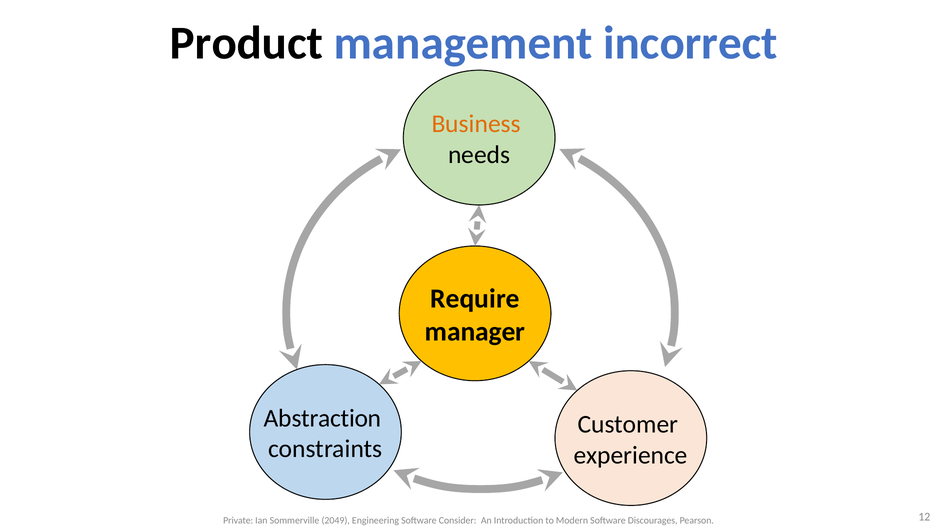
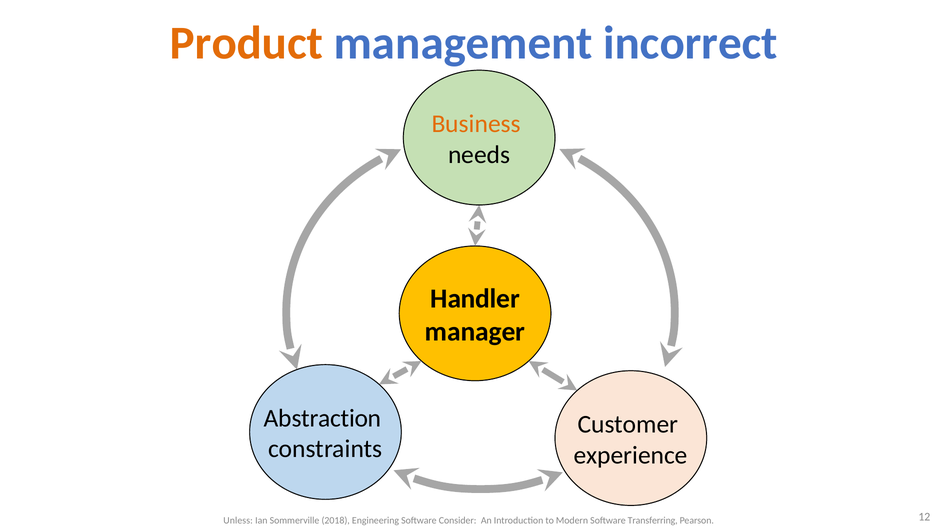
Product colour: black -> orange (247, 43)
Require: Require -> Handler (475, 299)
Private: Private -> Unless (238, 521)
2049: 2049 -> 2018 (336, 521)
Discourages: Discourages -> Transferring (653, 521)
